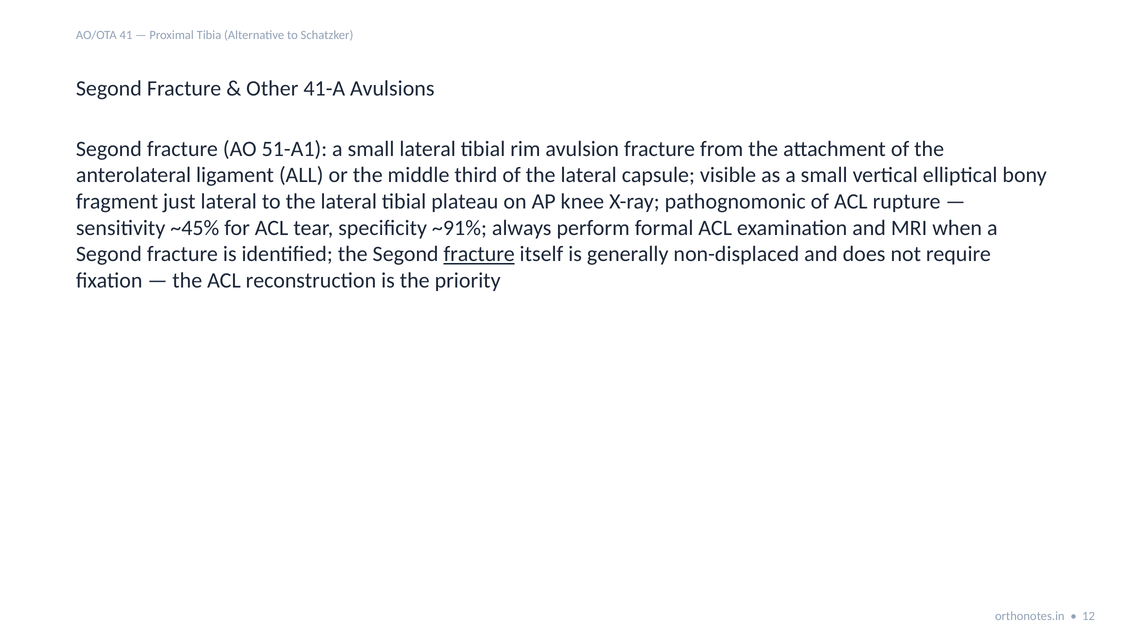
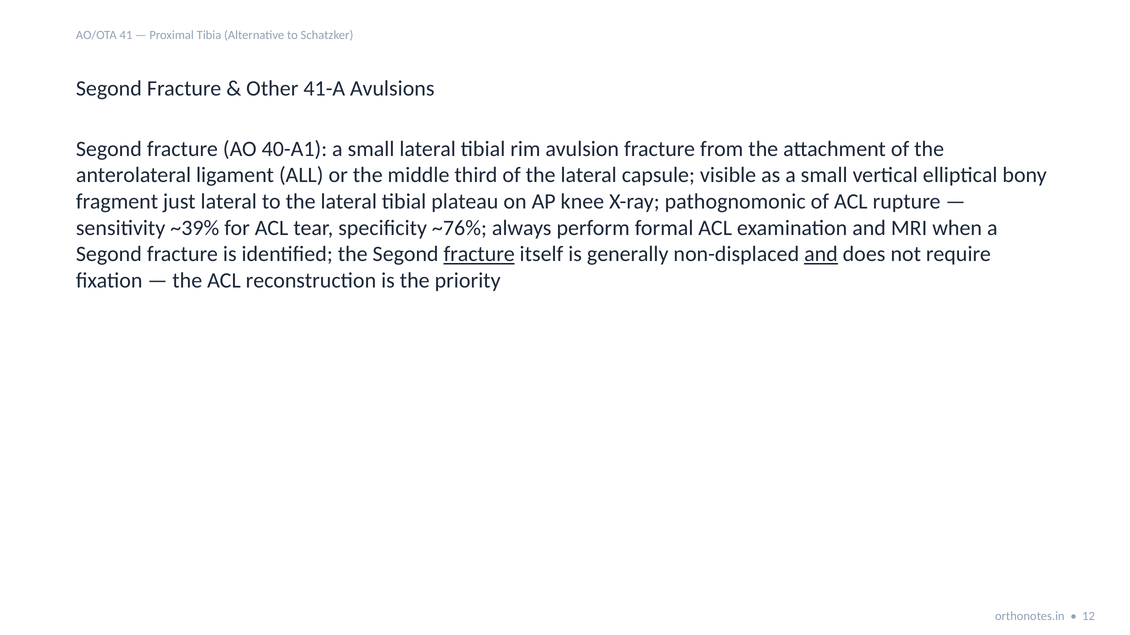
51-A1: 51-A1 -> 40-A1 (294, 149)
~45%: ~45% -> ~39% (195, 228)
~91%: ~91% -> ~76% (459, 228)
and underline: none -> present (821, 254)
